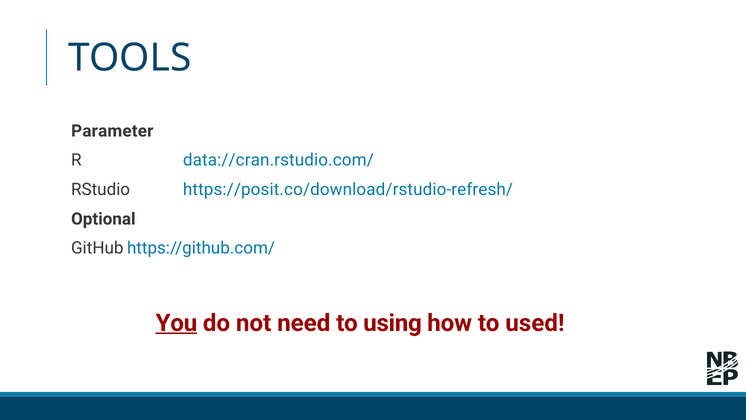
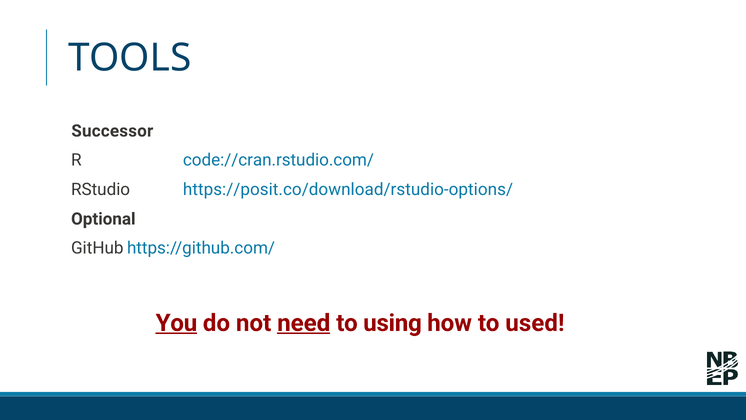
Parameter: Parameter -> Successor (112, 131)
data://cran.rstudio.com/: data://cran.rstudio.com/ -> code://cran.rstudio.com/ (278, 160)
https://posit.co/download/rstudio-refresh/: https://posit.co/download/rstudio-refresh/ -> https://posit.co/download/rstudio-options/ (348, 189)
need underline: none -> present (304, 323)
